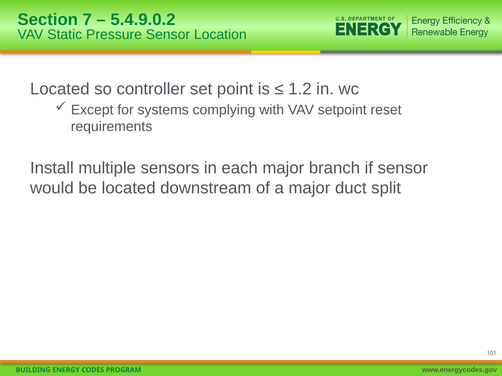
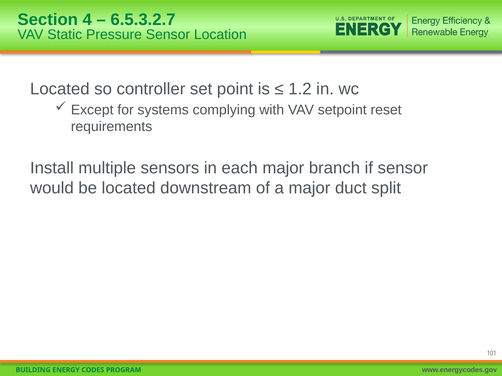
7: 7 -> 4 (87, 20)
5.4.9.0.2: 5.4.9.0.2 -> 6.5.3.2.7 (143, 20)
